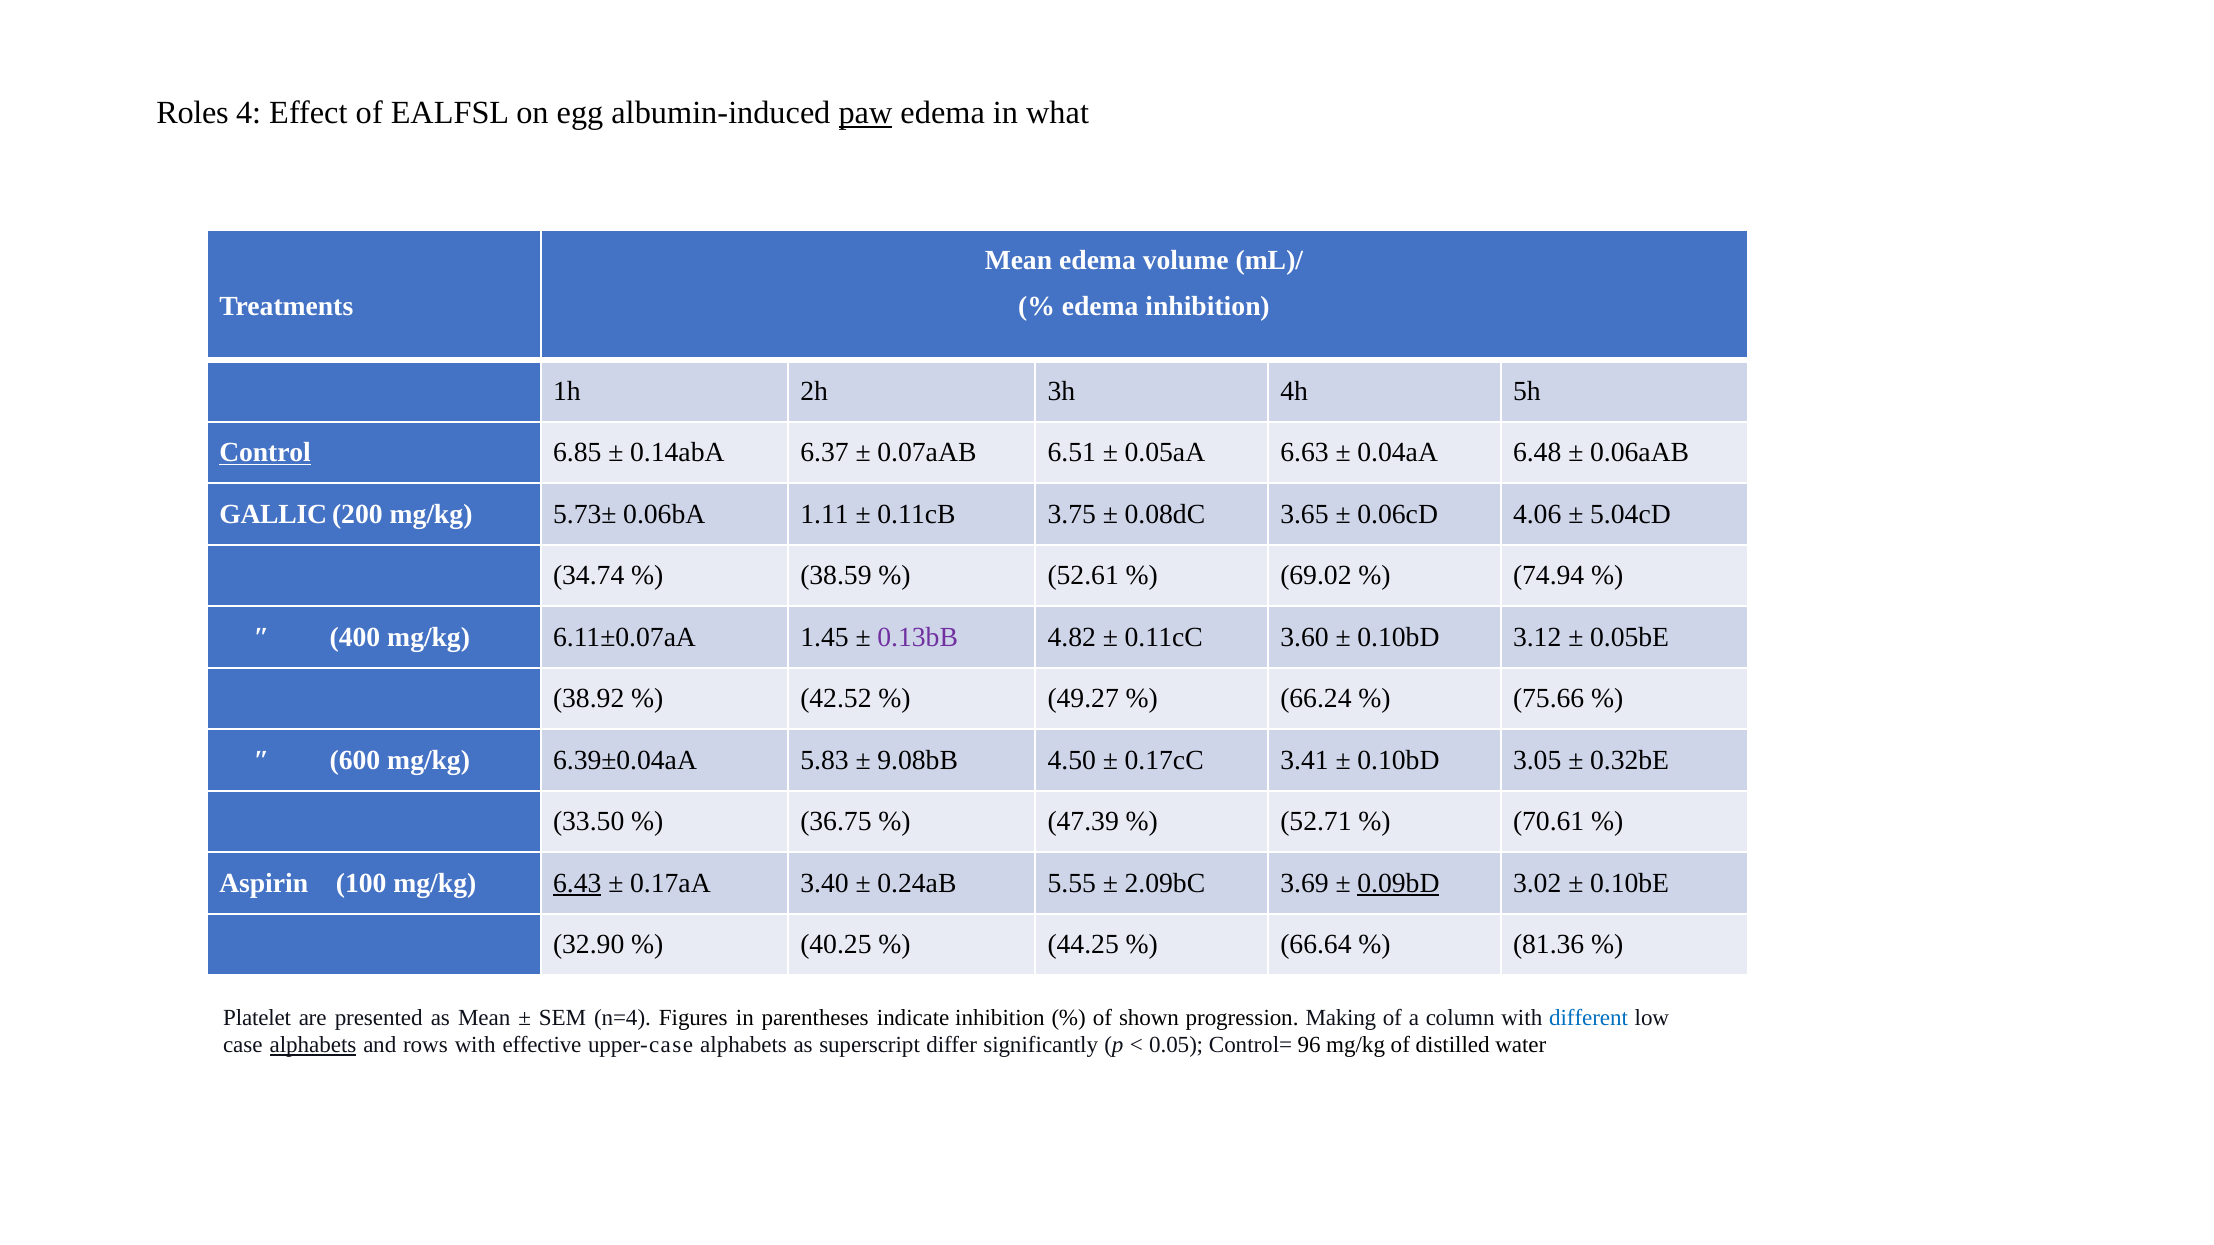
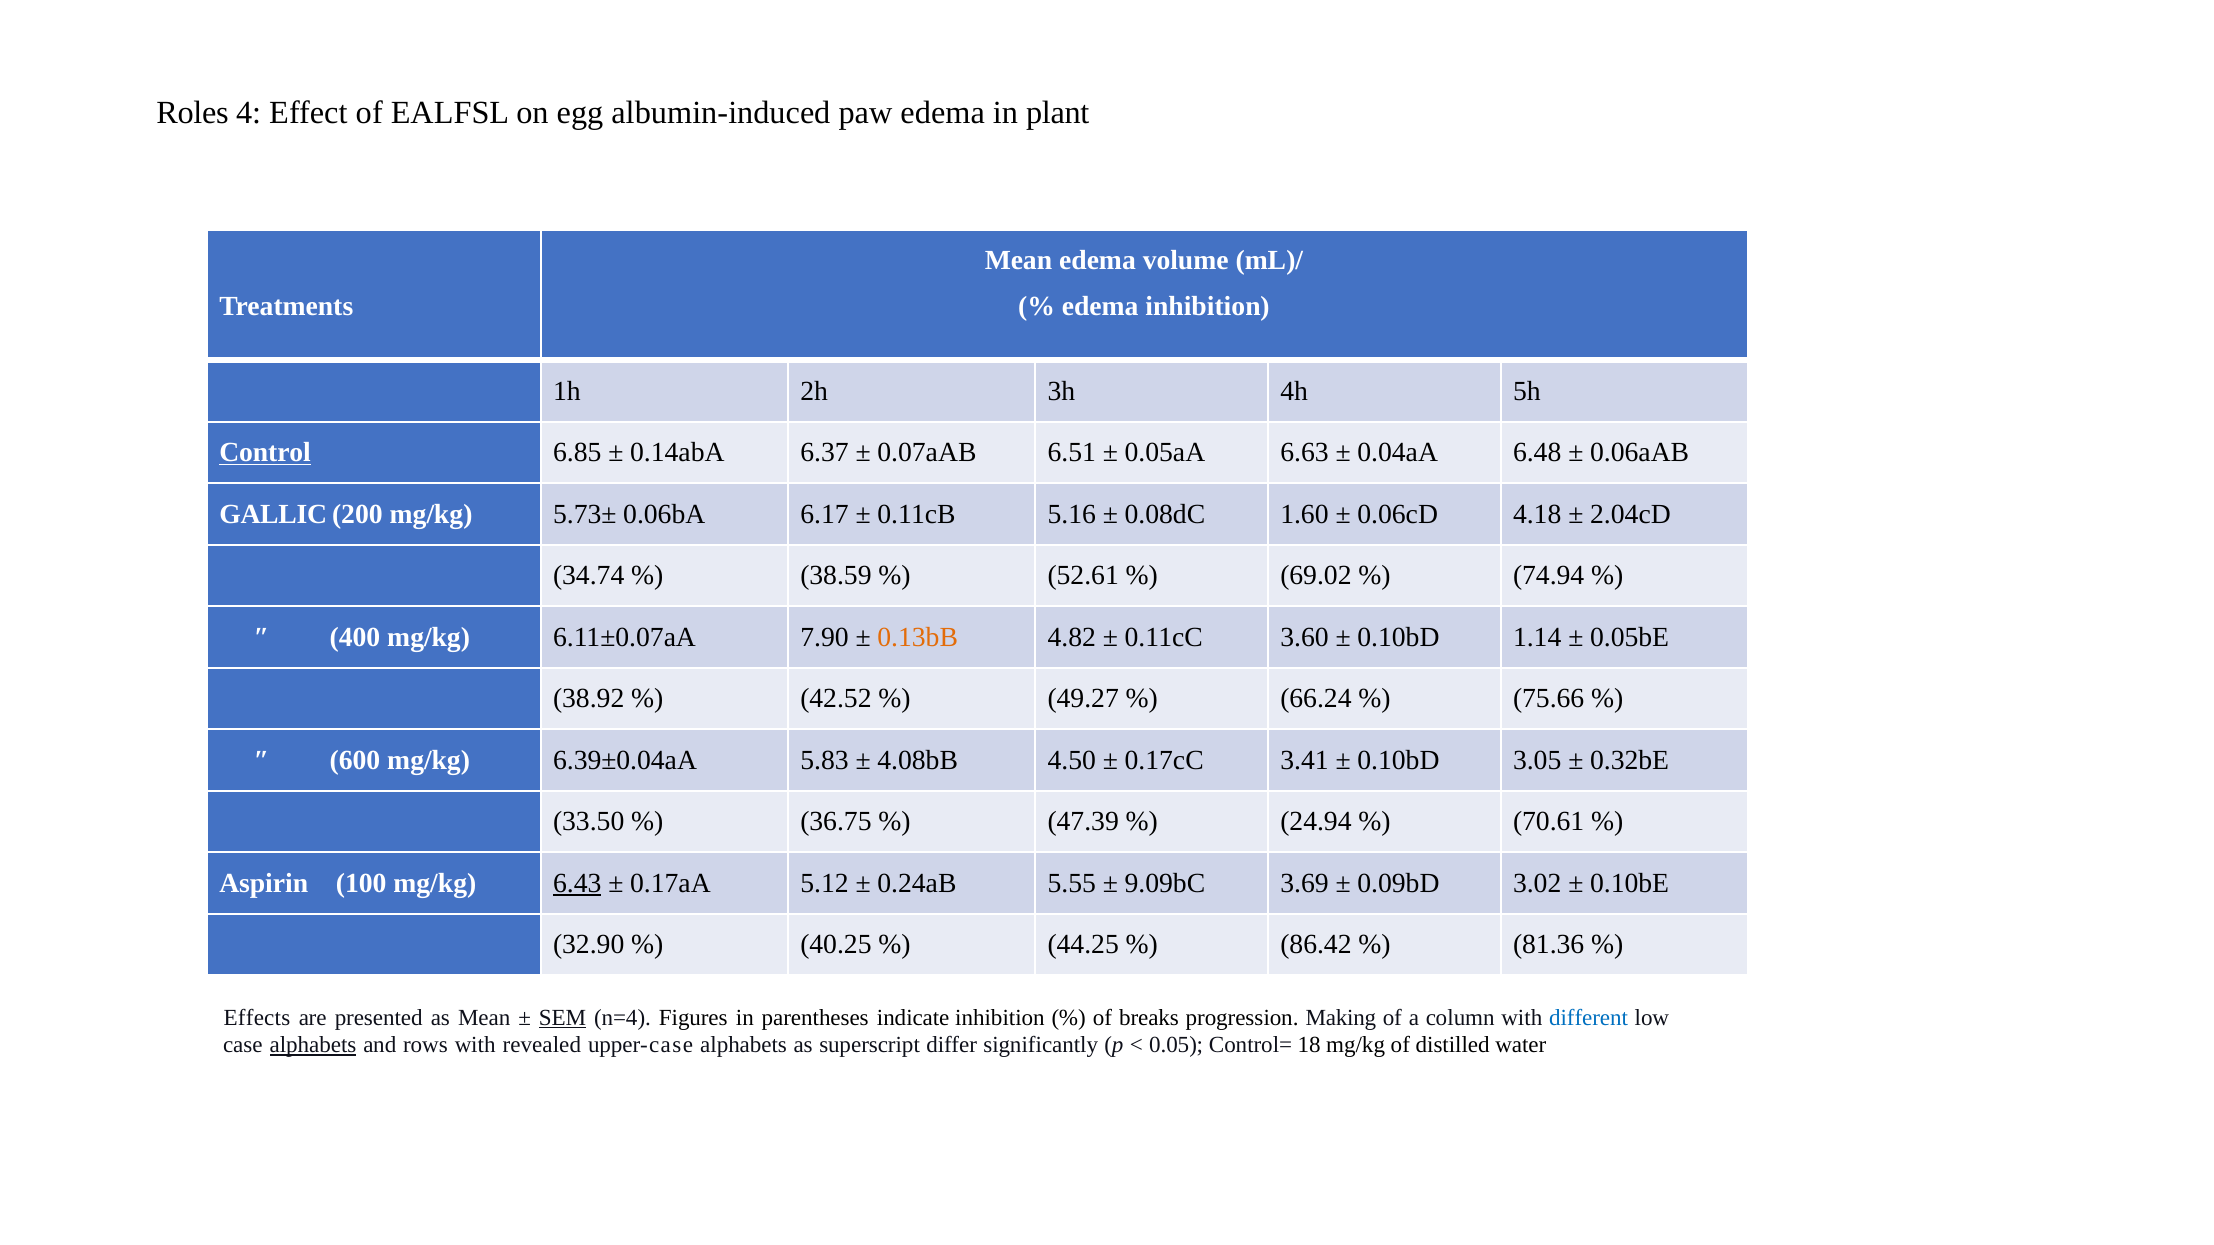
paw underline: present -> none (865, 113)
what: what -> plant (1058, 113)
1.11: 1.11 -> 6.17 (824, 514)
3.75: 3.75 -> 5.16 (1072, 514)
3.65: 3.65 -> 1.60 (1304, 514)
4.06: 4.06 -> 4.18 (1537, 514)
5.04cD: 5.04cD -> 2.04cD (1630, 514)
1.45: 1.45 -> 7.90 (824, 637)
0.13bB colour: purple -> orange (918, 637)
3.12: 3.12 -> 1.14 (1537, 637)
9.08bB: 9.08bB -> 4.08bB (918, 760)
52.71: 52.71 -> 24.94 (1316, 822)
3.40: 3.40 -> 5.12 (824, 883)
2.09bC: 2.09bC -> 9.09bC (1165, 883)
0.09bD underline: present -> none (1398, 883)
66.64: 66.64 -> 86.42 (1316, 945)
Platelet: Platelet -> Effects (257, 1018)
SEM underline: none -> present (562, 1018)
shown: shown -> breaks (1149, 1018)
effective: effective -> revealed (542, 1045)
96: 96 -> 18 (1309, 1045)
